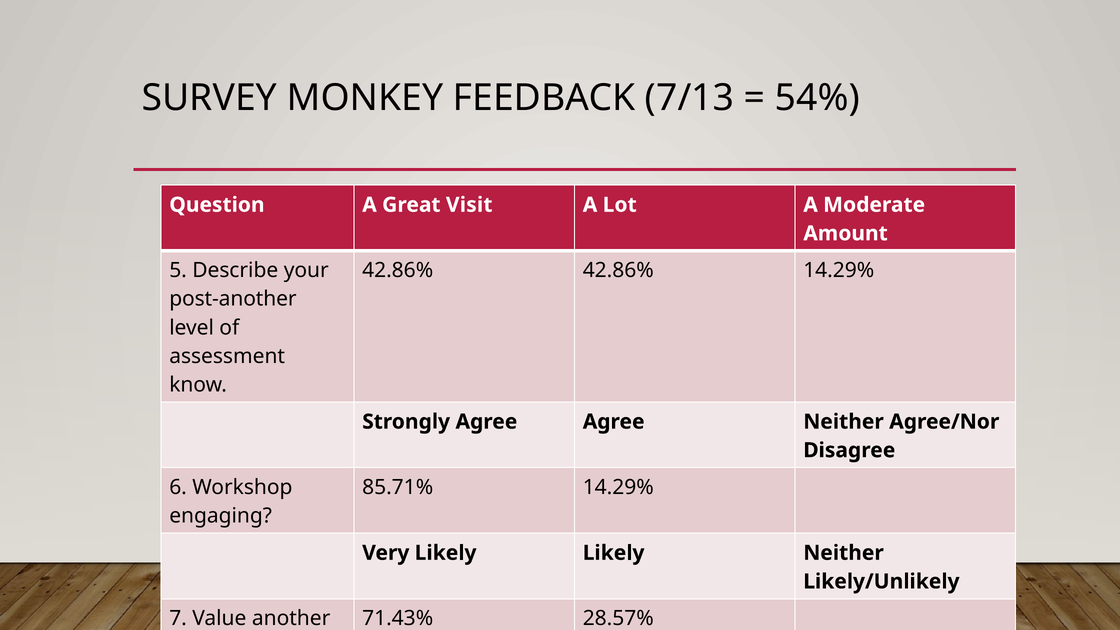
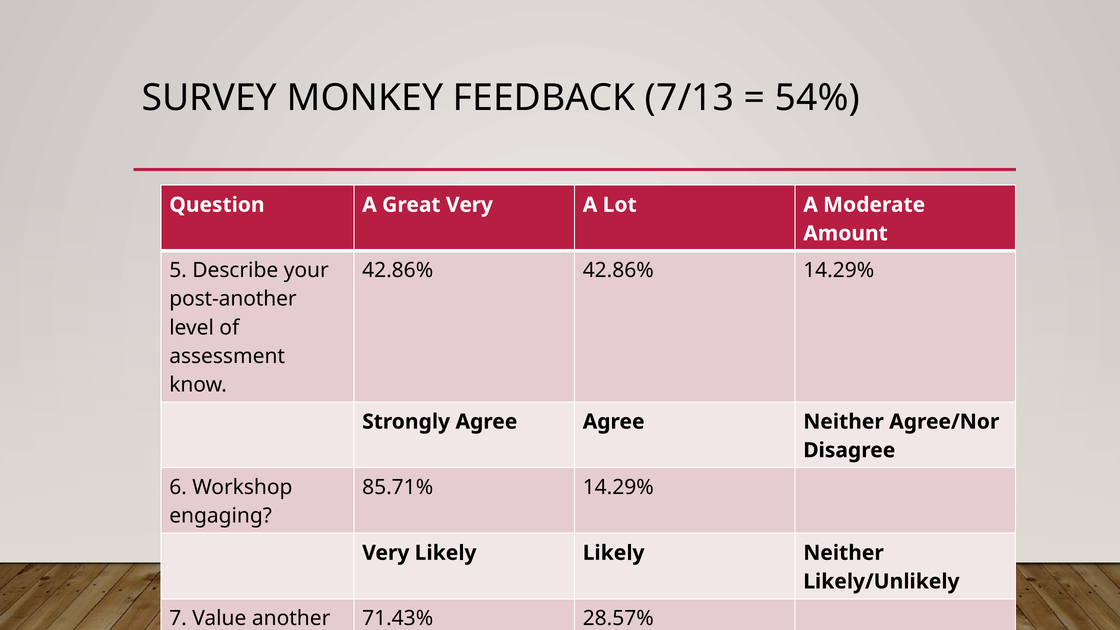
Great Visit: Visit -> Very (469, 205)
